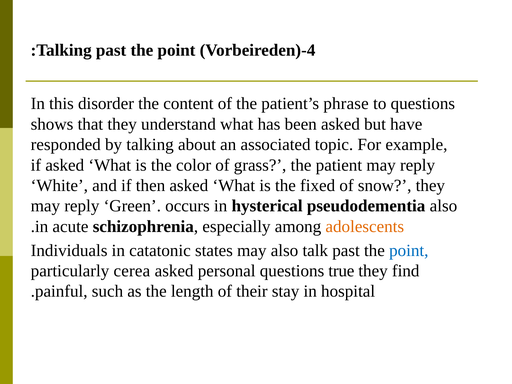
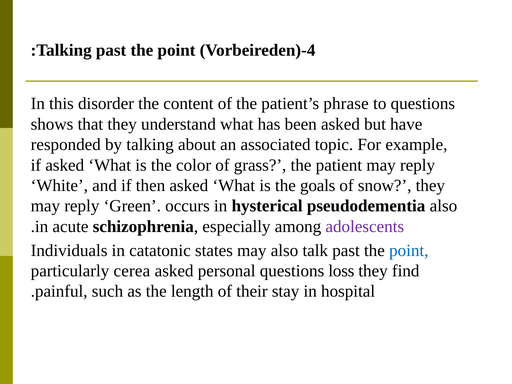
fixed: fixed -> goals (318, 186)
adolescents colour: orange -> purple (365, 226)
true: true -> loss (341, 271)
